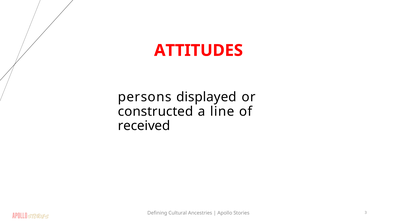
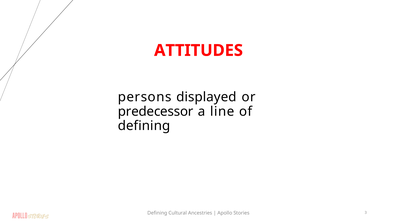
constructed: constructed -> predecessor (156, 112)
received: received -> defining (144, 126)
